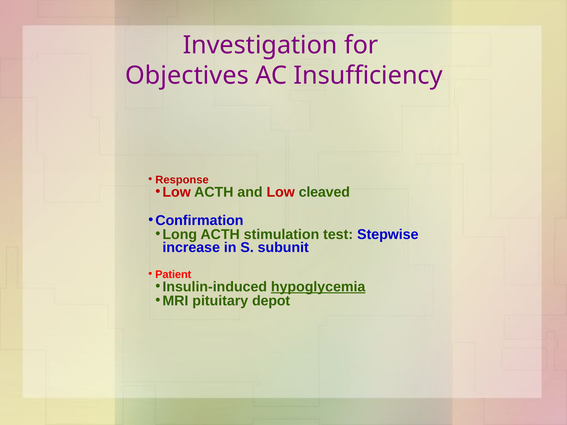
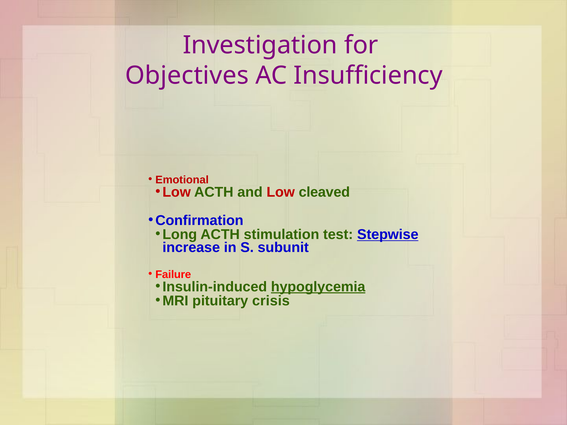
Response: Response -> Emotional (182, 180)
Stepwise underline: none -> present (388, 235)
Patient: Patient -> Failure (173, 275)
depot: depot -> crisis (271, 301)
